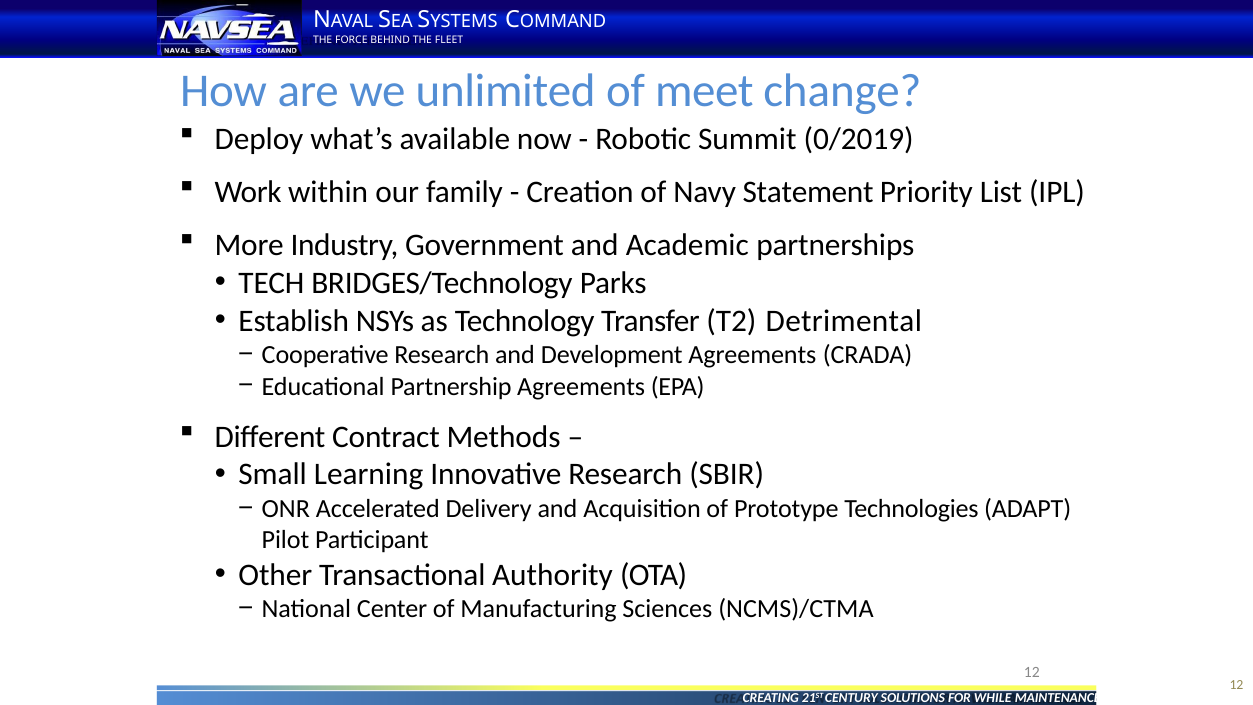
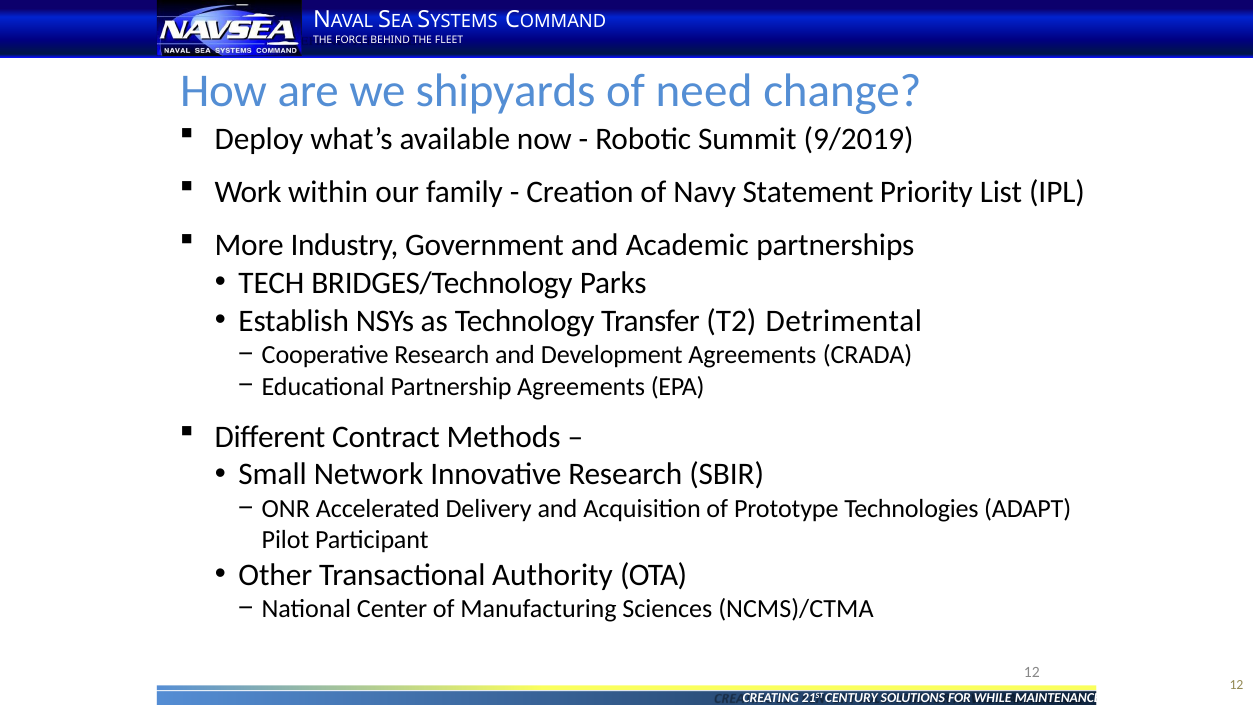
unlimited: unlimited -> shipyards (506, 91)
meet: meet -> need (704, 91)
0/2019: 0/2019 -> 9/2019 (859, 139)
Learning: Learning -> Network (369, 474)
